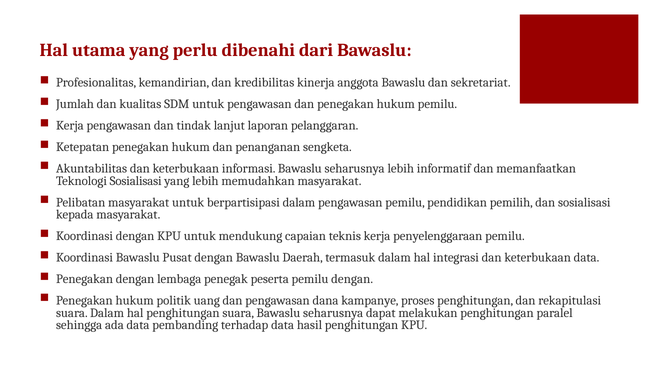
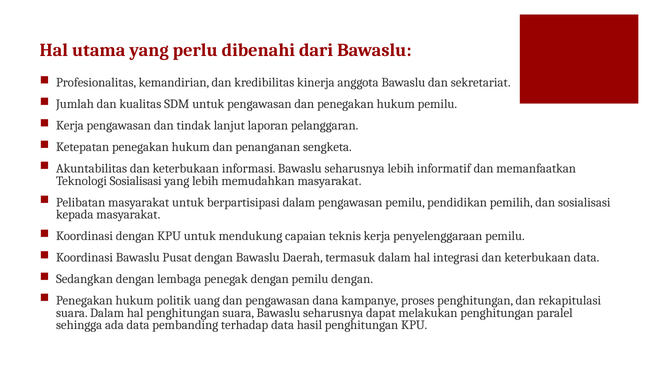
Penegakan: Penegakan -> Sedangkan (85, 279)
penegak peserta: peserta -> dengan (270, 279)
